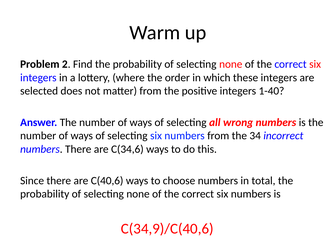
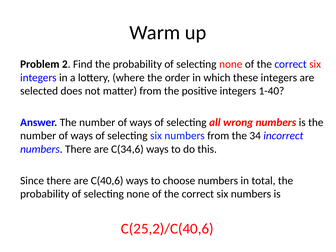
C(34,9)/C(40,6: C(34,9)/C(40,6 -> C(25,2)/C(40,6 (167, 229)
